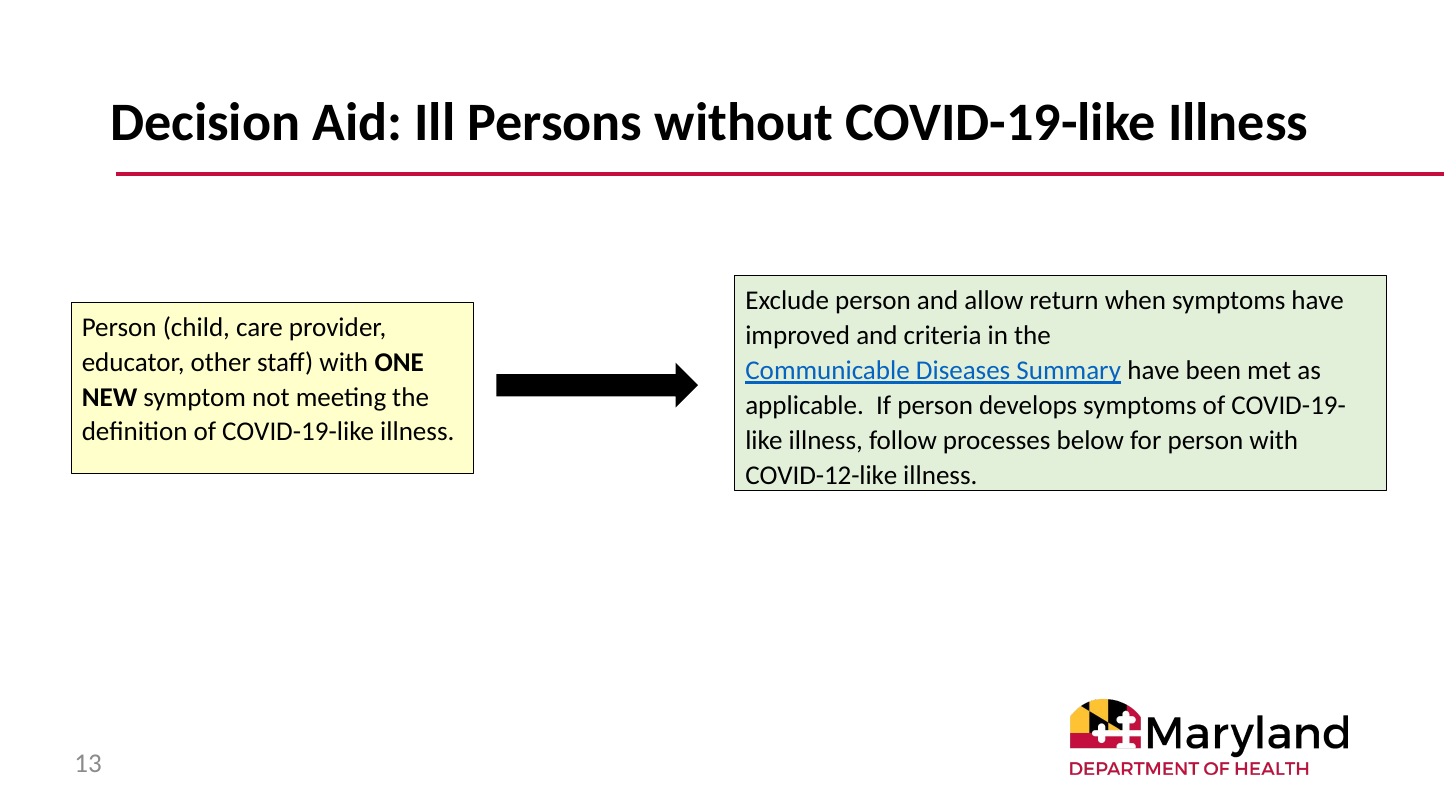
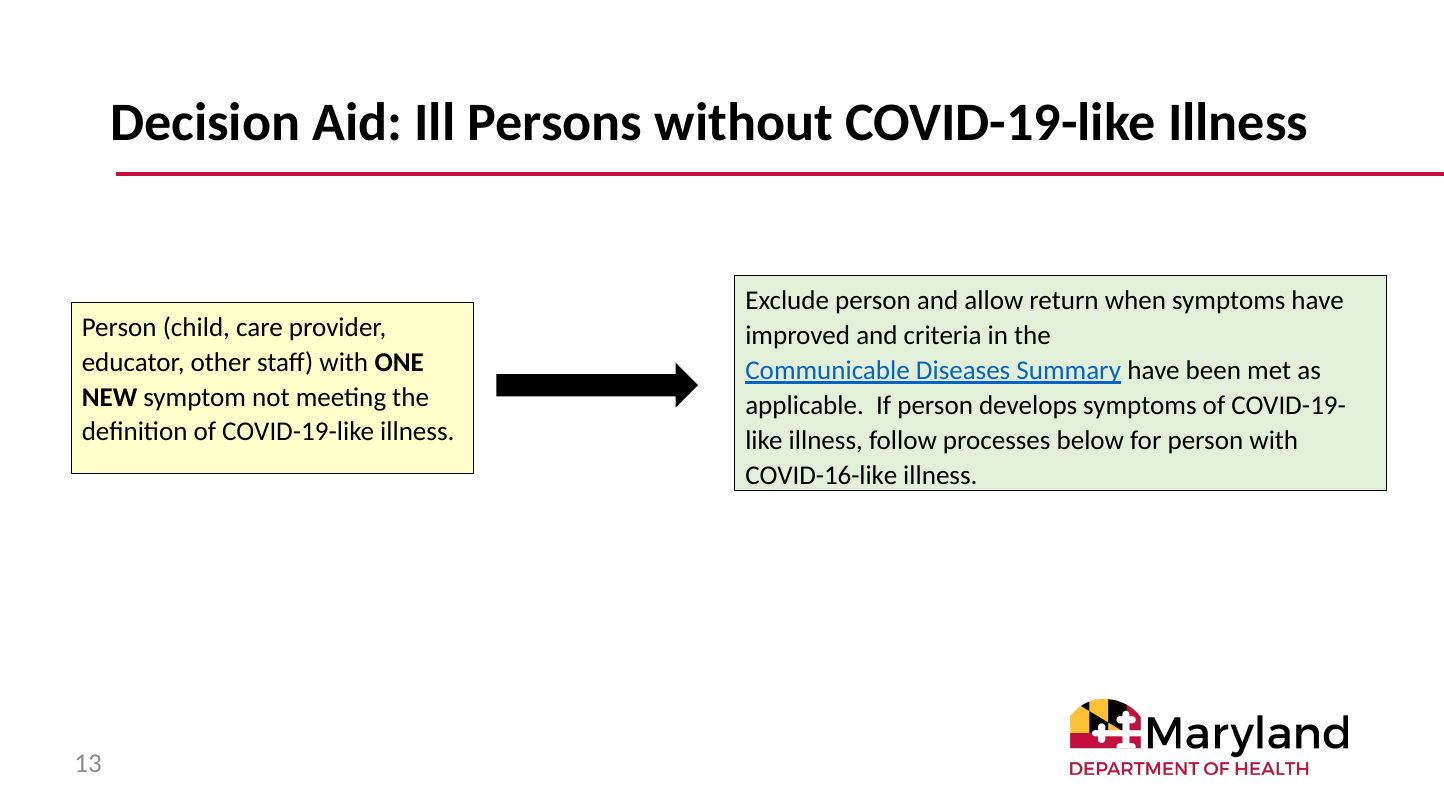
COVID-12-like: COVID-12-like -> COVID-16-like (821, 475)
